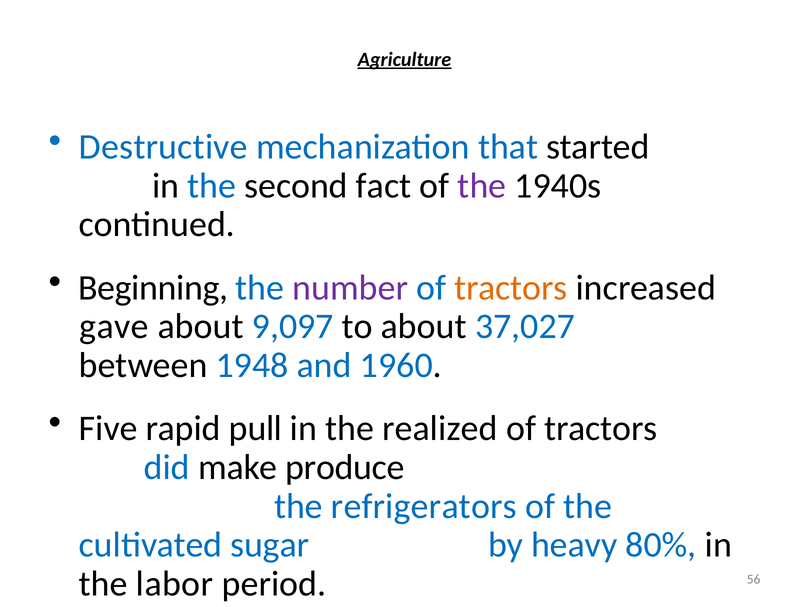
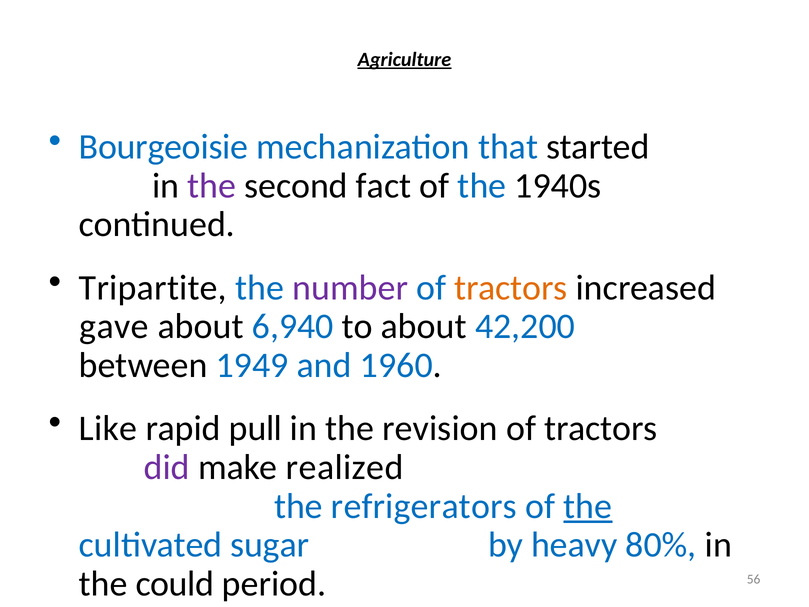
Destructive: Destructive -> Bourgeoisie (164, 147)
the colour: blue -> purple (212, 186)
the colour: purple -> blue (482, 186)
Beginning: Beginning -> Tripartite (153, 288)
9,097: 9,097 -> 6,940 (293, 326)
37,027: 37,027 -> 42,200 (525, 326)
1948: 1948 -> 1949 (252, 365)
Five: Five -> Like (108, 428)
realized: realized -> revision (440, 428)
did colour: blue -> purple (167, 467)
produce: produce -> realized (345, 467)
the underline: none -> present (588, 506)
labor: labor -> could (175, 584)
